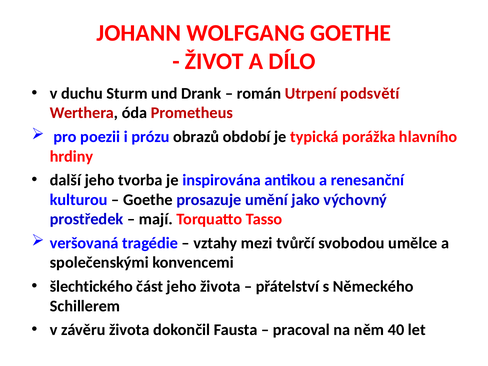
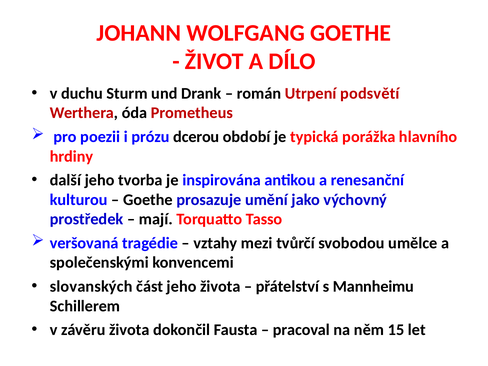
obrazů: obrazů -> dcerou (196, 137)
šlechtického: šlechtického -> slovanských (91, 286)
Německého: Německého -> Mannheimu (373, 286)
40: 40 -> 15 (396, 330)
